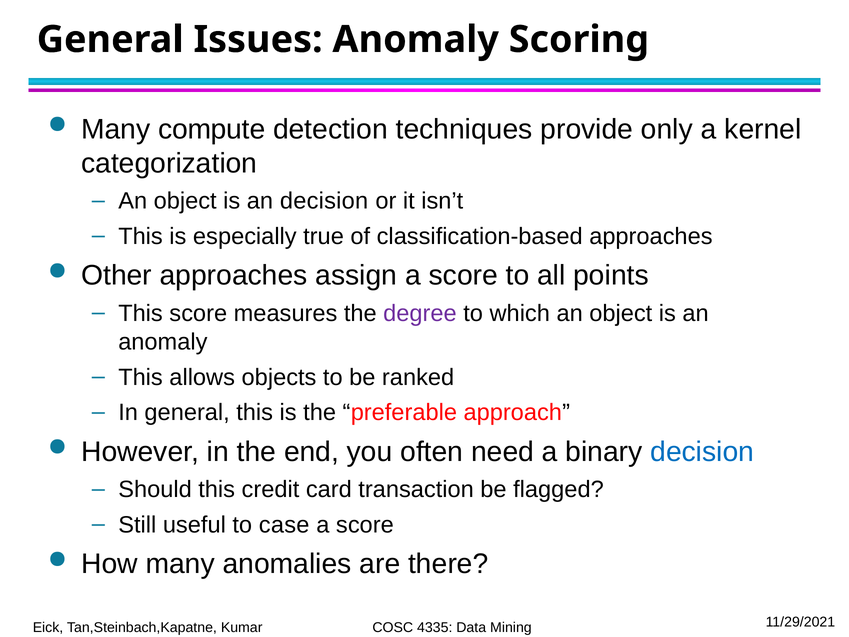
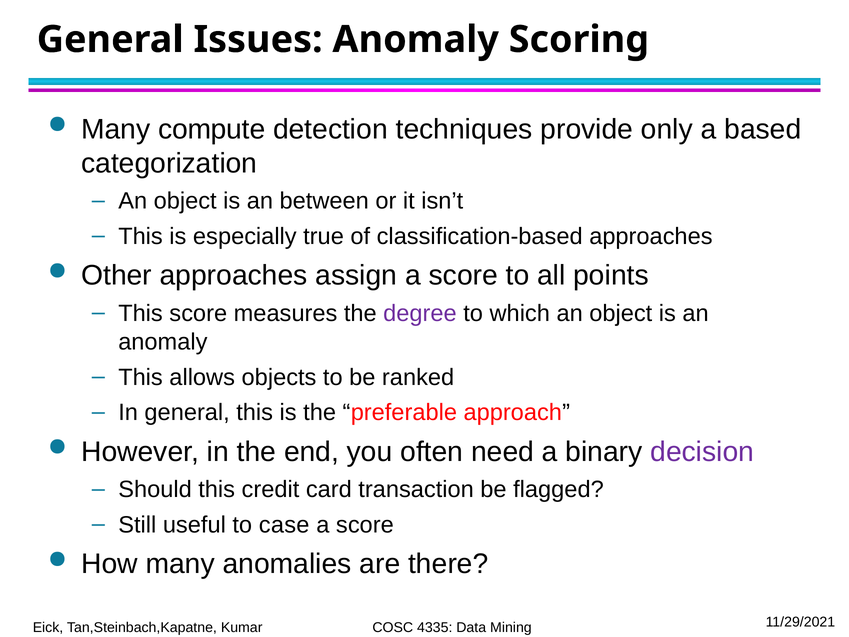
kernel: kernel -> based (763, 129)
an decision: decision -> between (324, 201)
decision colour: blue -> purple (702, 451)
